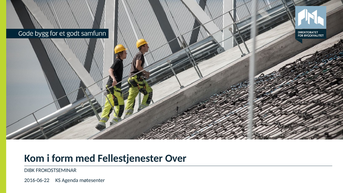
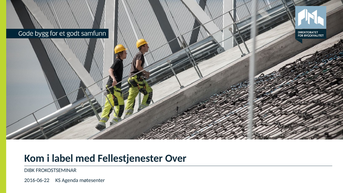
form: form -> label (62, 158)
